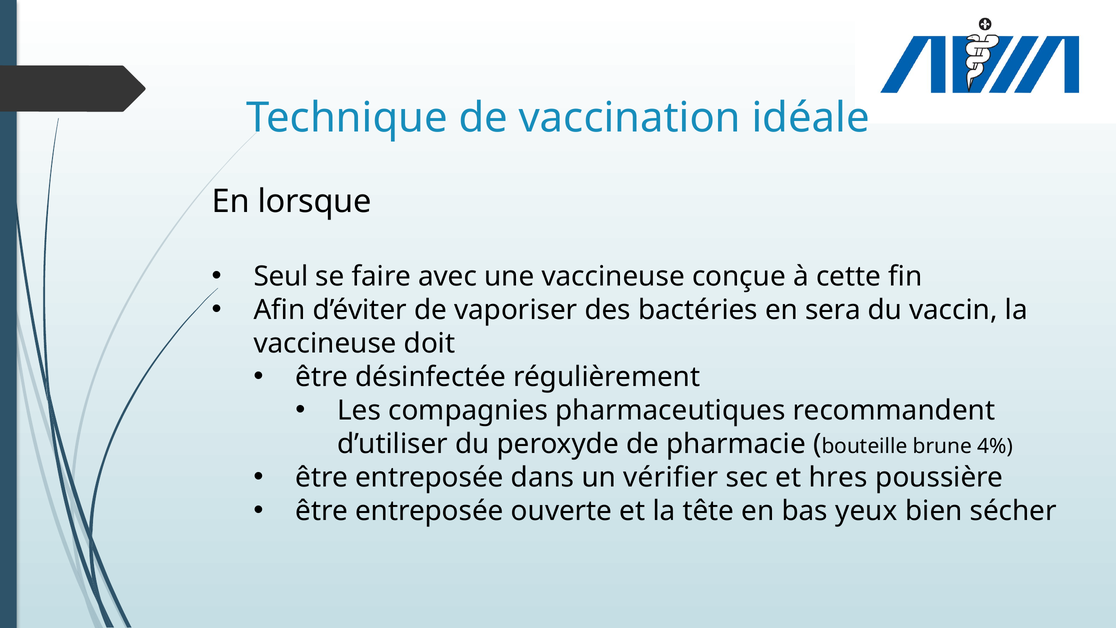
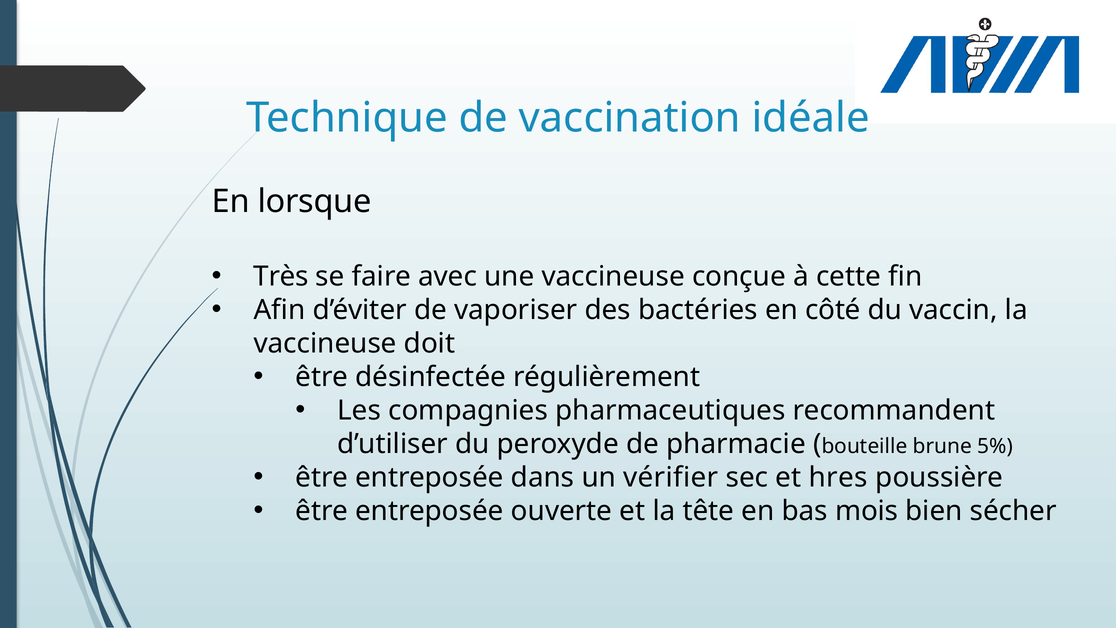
Seul: Seul -> Très (281, 276)
sera: sera -> côté (833, 310)
4%: 4% -> 5% (995, 446)
yeux: yeux -> mois (867, 511)
